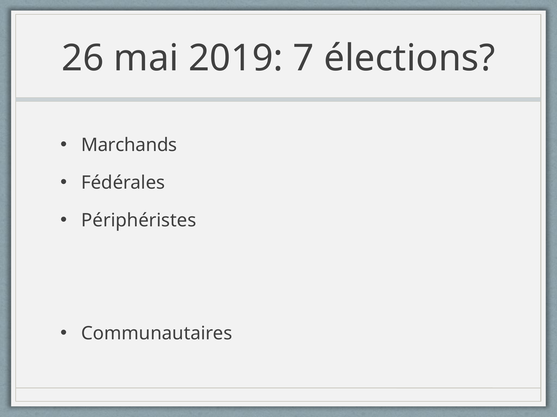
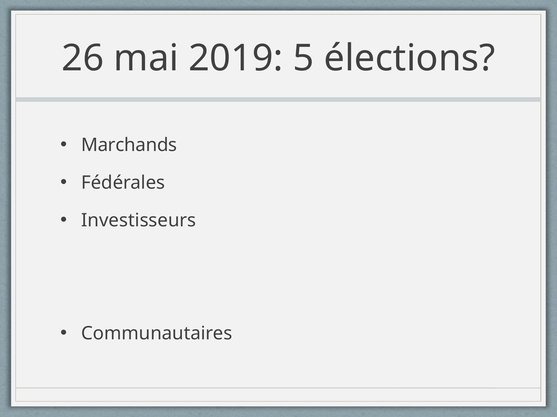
7: 7 -> 5 (303, 58)
Périphéristes: Périphéristes -> Investisseurs (139, 221)
